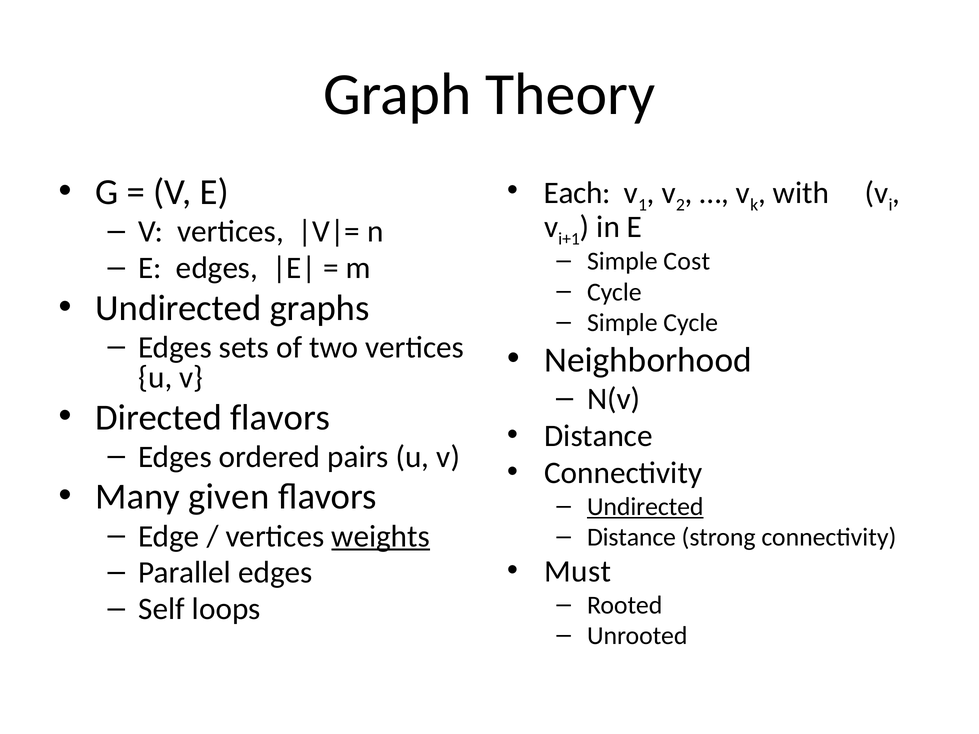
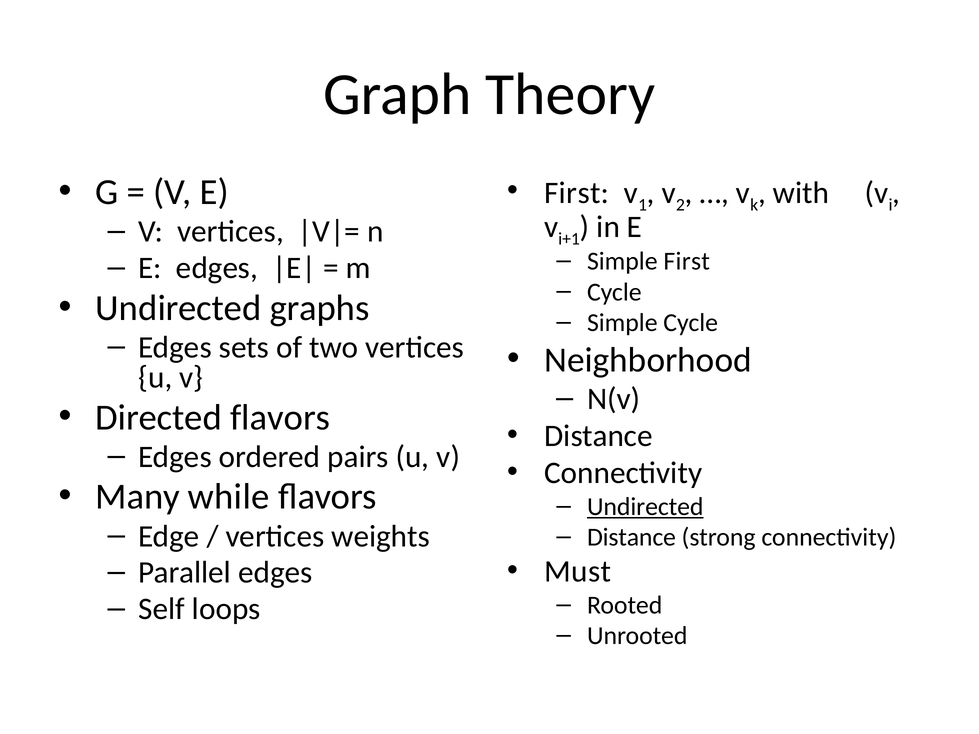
Each: Each -> First (577, 193)
Simple Cost: Cost -> First (687, 261)
given: given -> while (229, 497)
weights underline: present -> none (381, 536)
